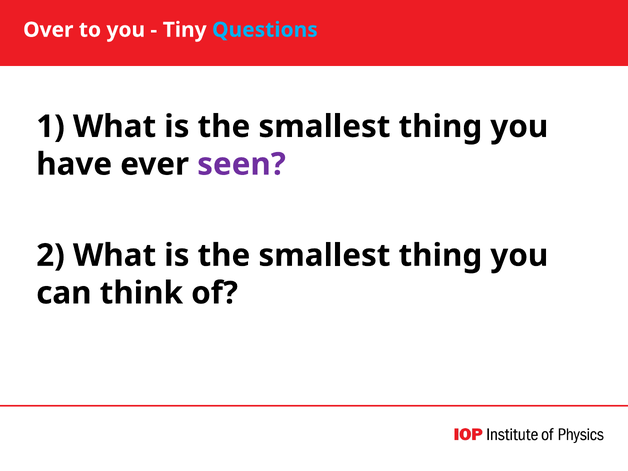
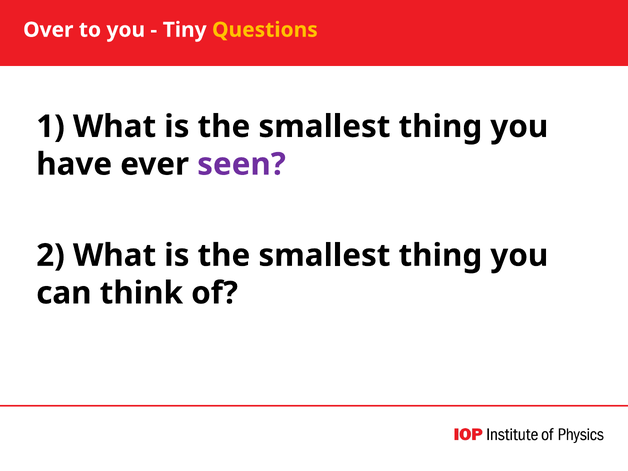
Questions colour: light blue -> yellow (265, 30)
